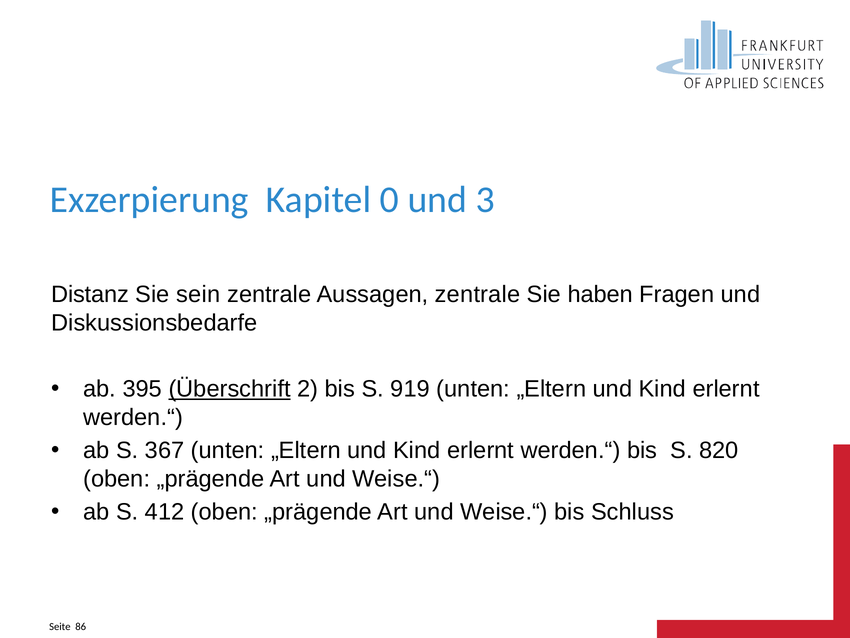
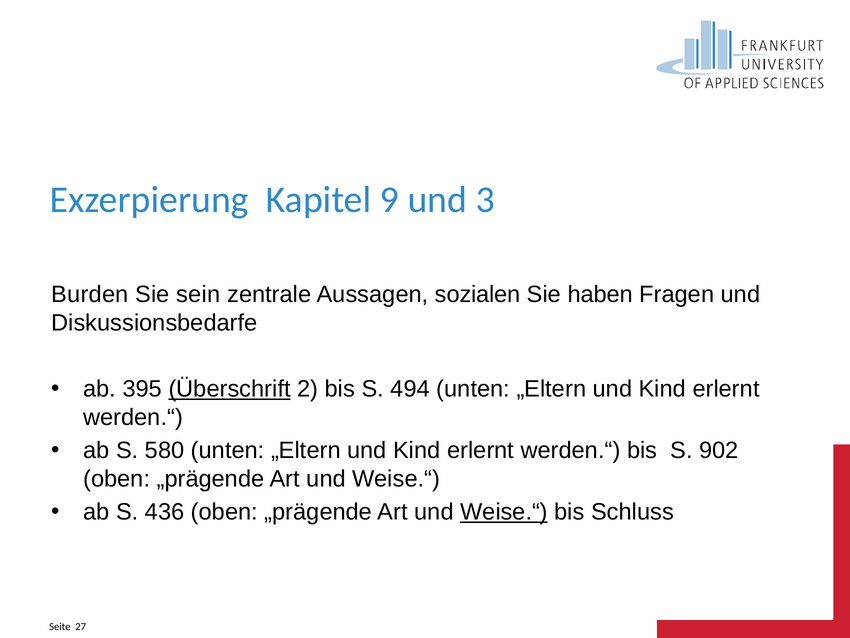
0: 0 -> 9 (389, 200)
Distanz: Distanz -> Burden (90, 294)
Aussagen zentrale: zentrale -> sozialen (478, 294)
919: 919 -> 494 (410, 389)
367: 367 -> 580 (165, 450)
820: 820 -> 902 (719, 450)
412: 412 -> 436 (165, 512)
Weise.“ underline: none -> present (504, 512)
86: 86 -> 27 (81, 626)
